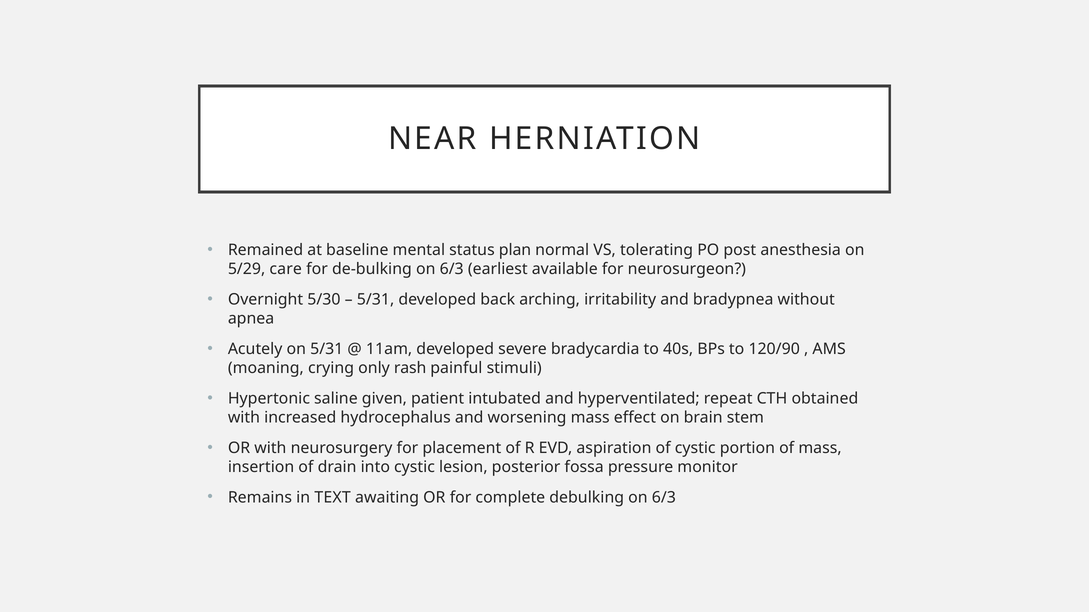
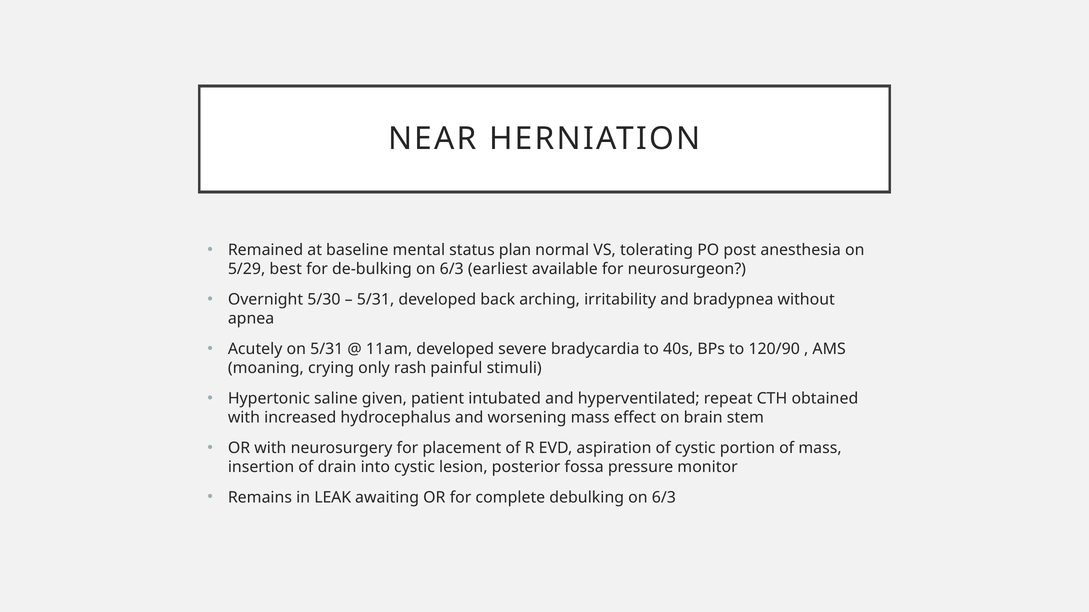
care: care -> best (286, 269)
TEXT: TEXT -> LEAK (333, 498)
